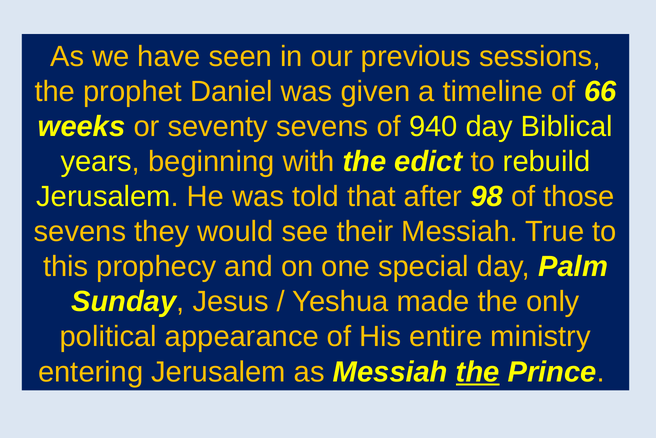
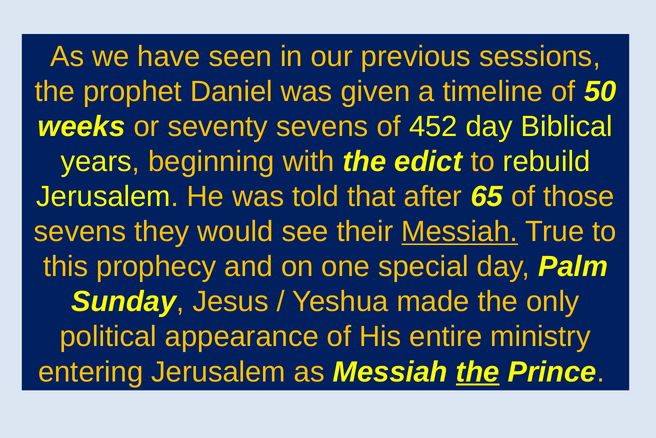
66: 66 -> 50 (600, 91)
940: 940 -> 452 (433, 126)
98: 98 -> 65 (487, 196)
Messiah underline: none -> present (460, 231)
